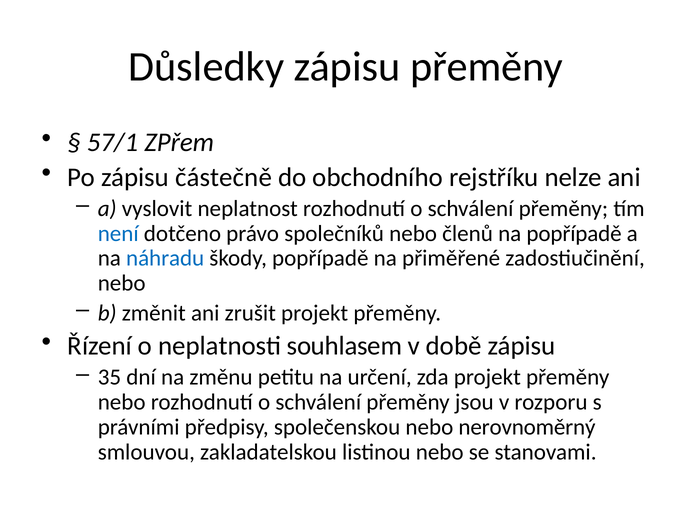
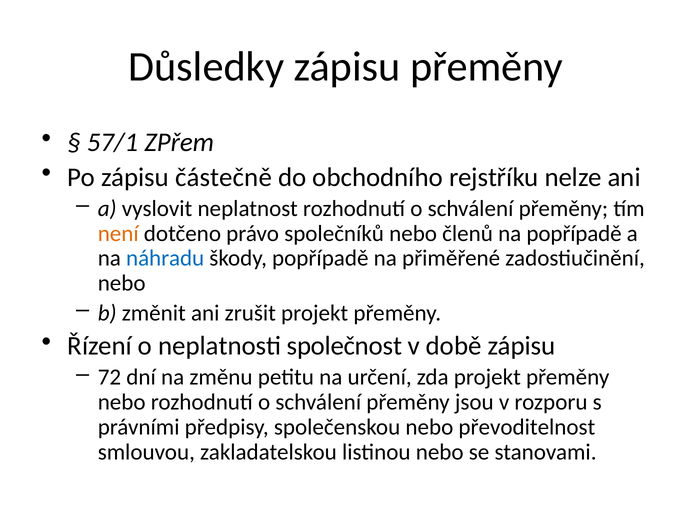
není colour: blue -> orange (118, 233)
souhlasem: souhlasem -> společnost (344, 346)
35: 35 -> 72 (109, 377)
nerovnoměrný: nerovnoměrný -> převoditelnost (527, 427)
